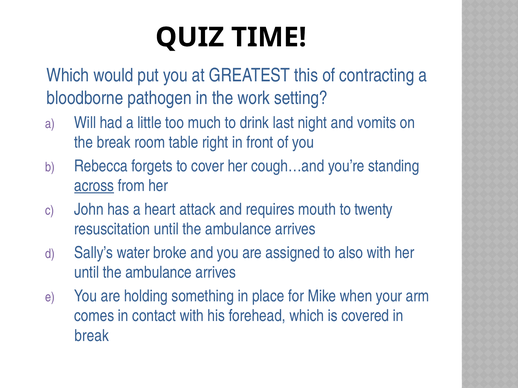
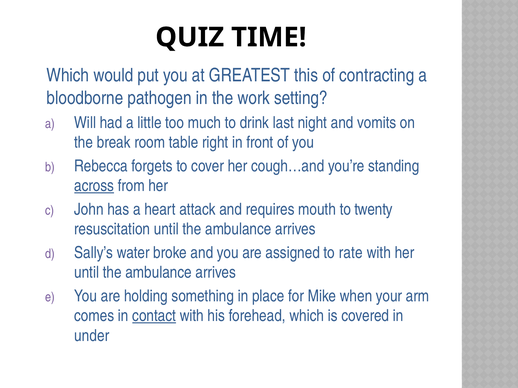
also: also -> rate (351, 253)
contact underline: none -> present (154, 316)
break: break -> under (92, 336)
